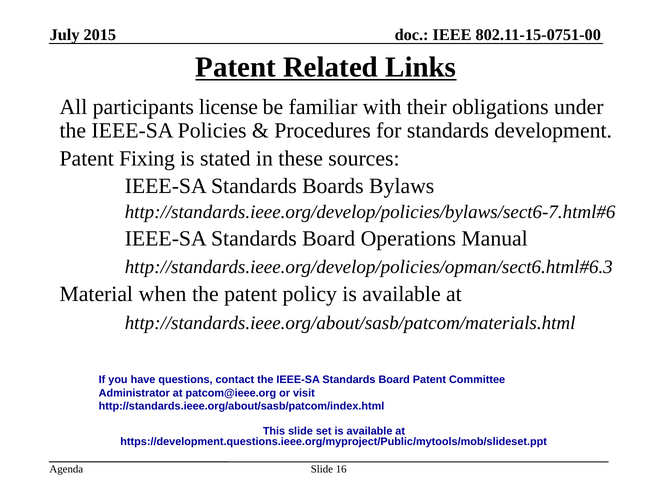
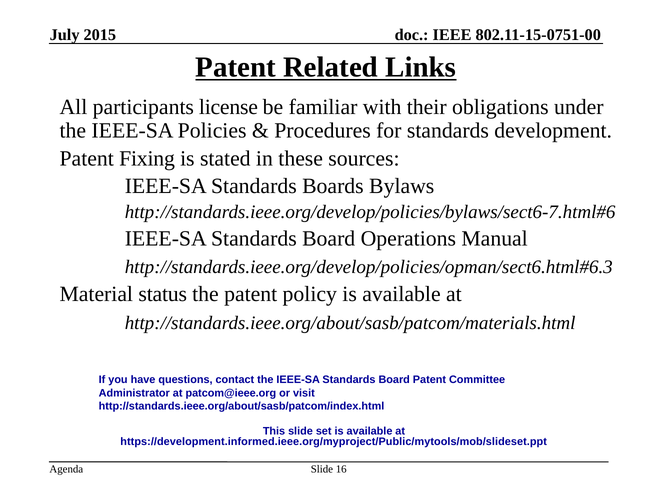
when: when -> status (163, 294)
https://development.questions.ieee.org/myproject/Public/mytools/mob/slideset.ppt: https://development.questions.ieee.org/myproject/Public/mytools/mob/slideset.ppt -> https://development.informed.ieee.org/myproject/Public/mytools/mob/slideset.ppt (334, 442)
